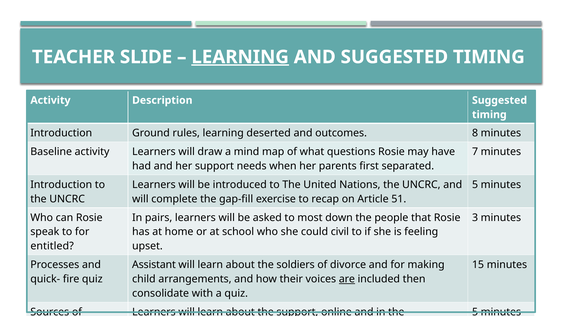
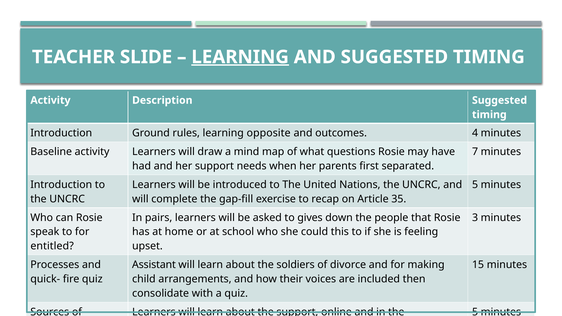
deserted: deserted -> opposite (269, 133)
8: 8 -> 4 (475, 133)
51: 51 -> 35 (399, 199)
most: most -> gives (310, 218)
civil: civil -> this (340, 232)
are underline: present -> none (347, 279)
